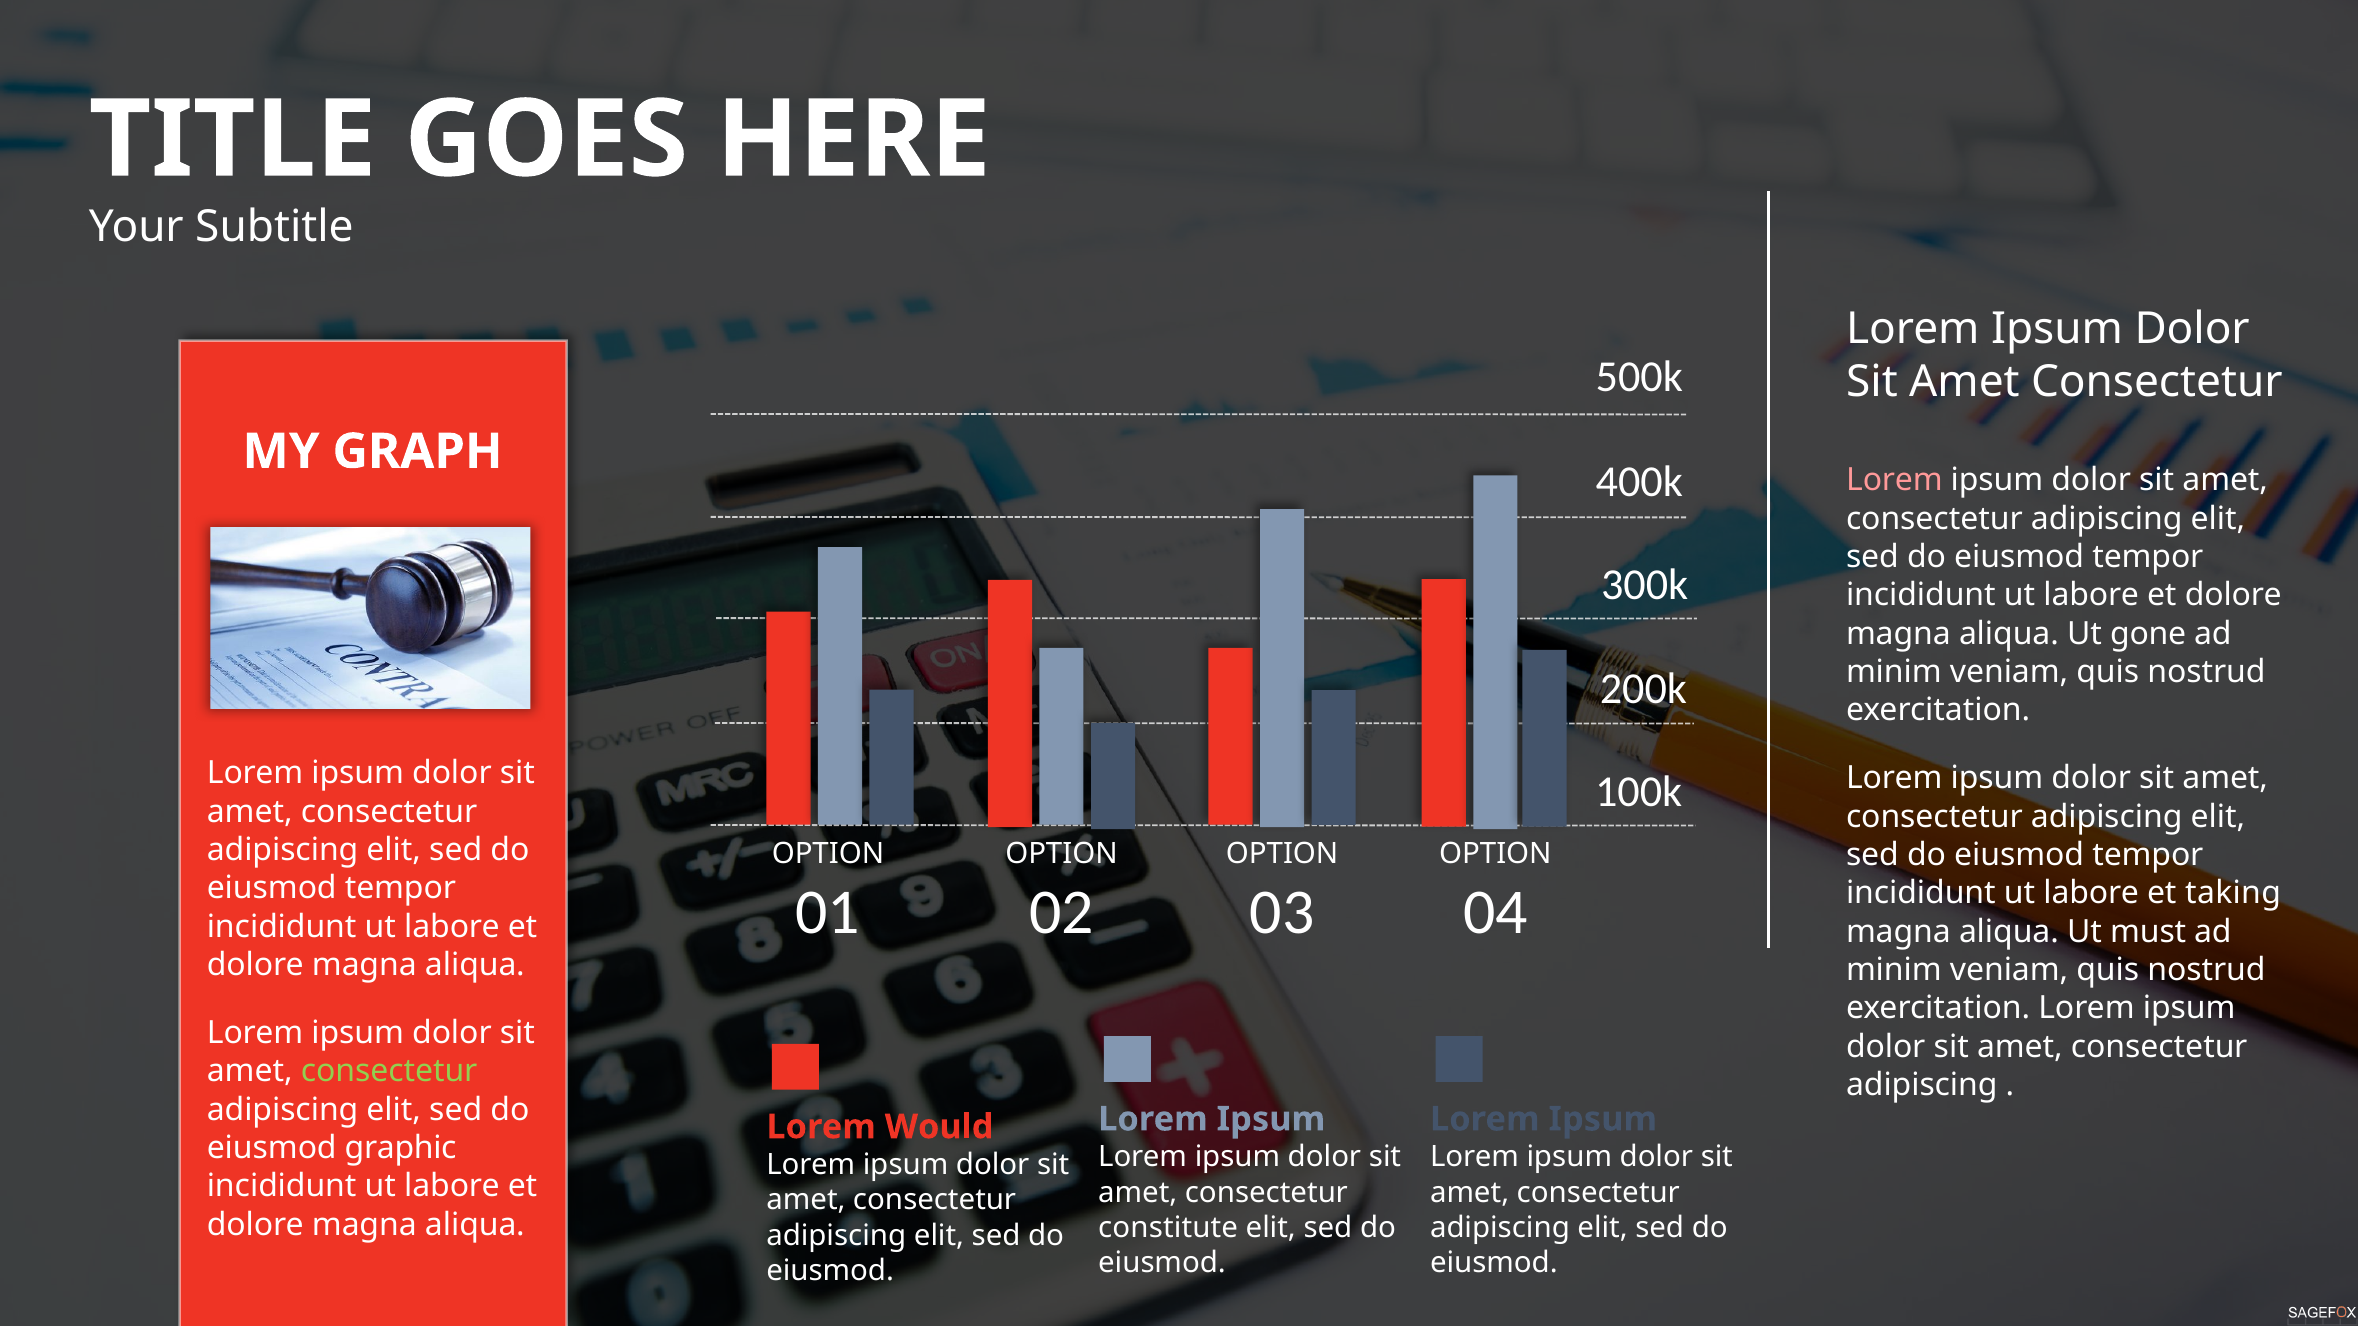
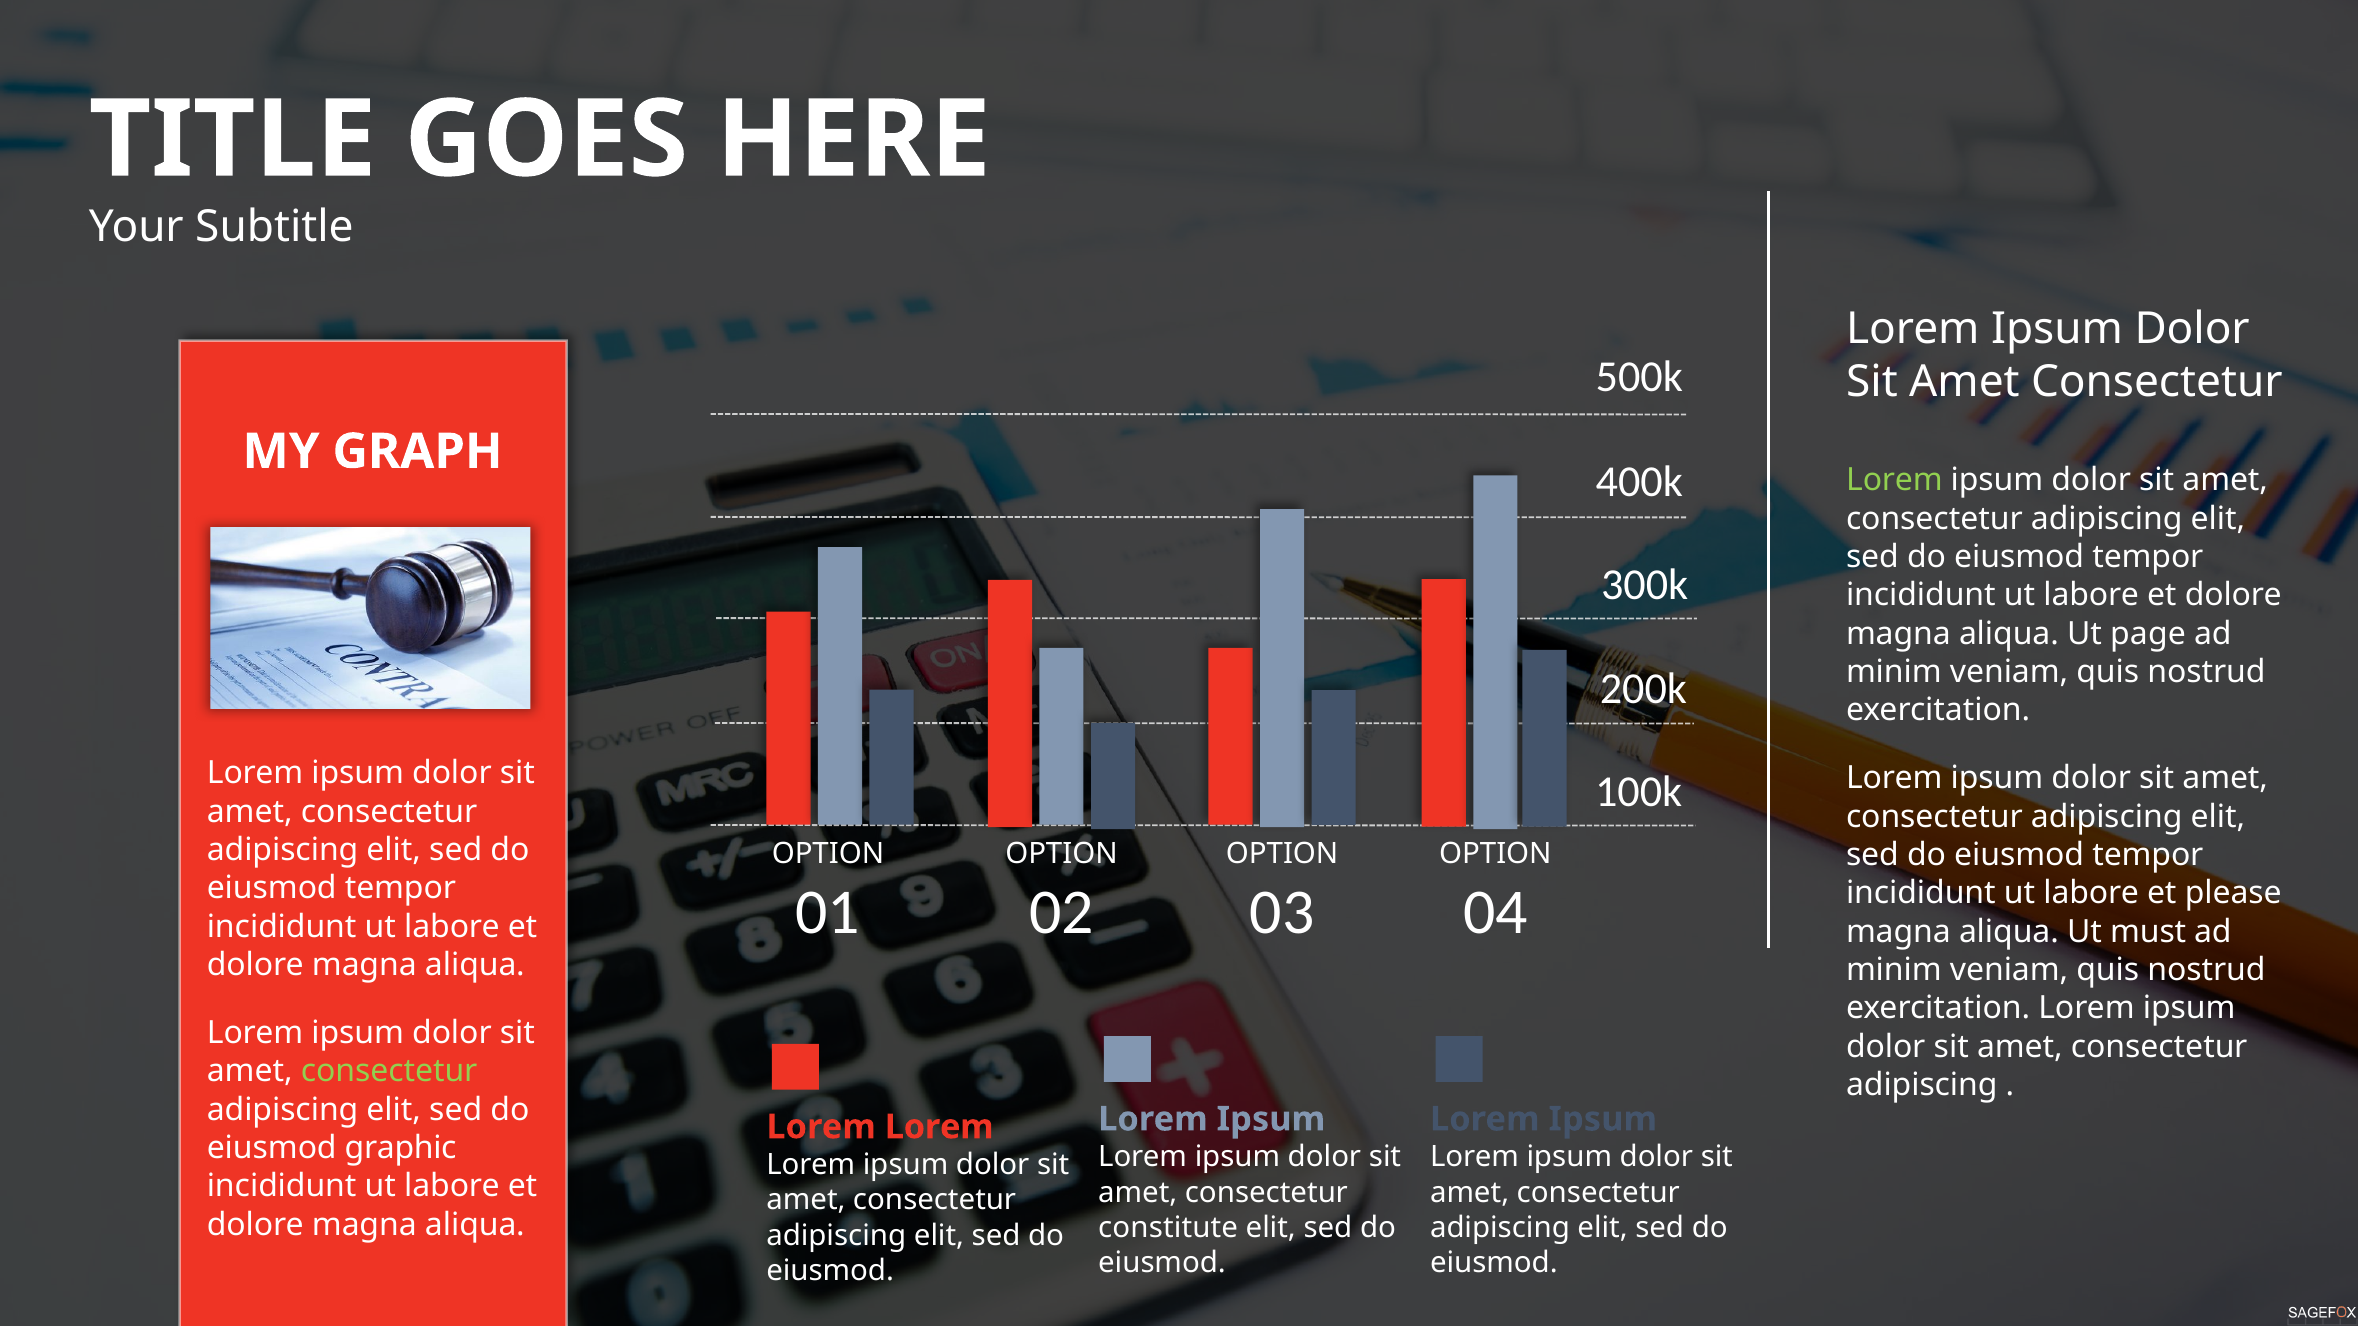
Lorem colour: pink -> light green (1894, 480)
gone: gone -> page (2148, 634)
taking: taking -> please (2233, 894)
Would: Would -> Lorem (939, 1127)
